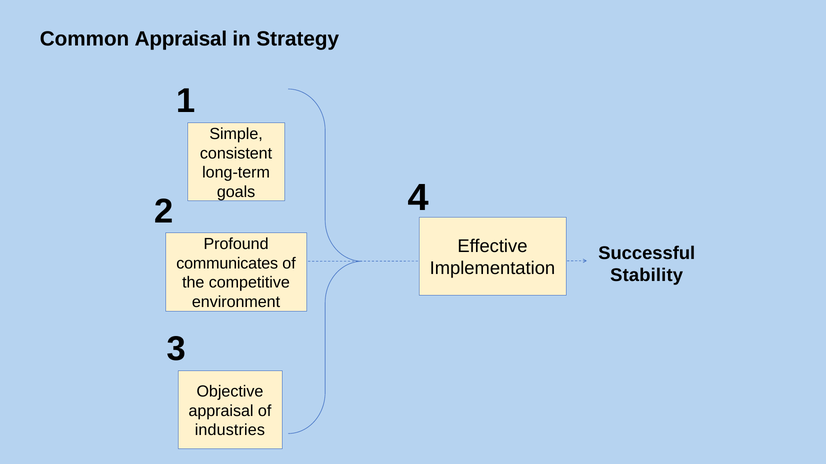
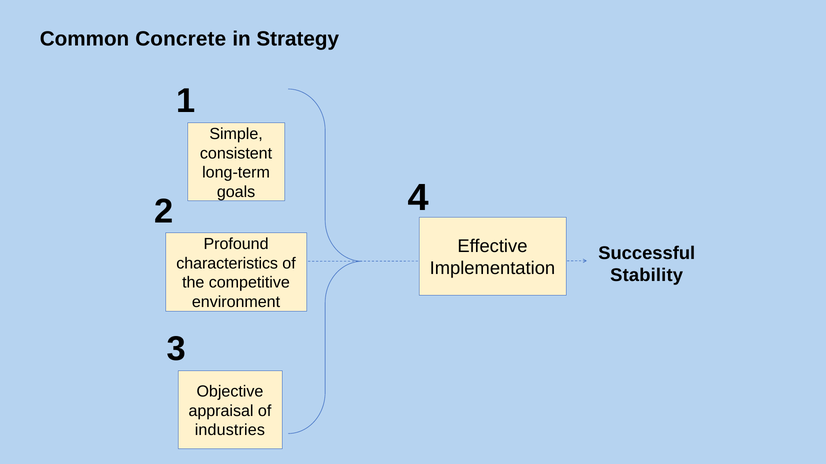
Common Appraisal: Appraisal -> Concrete (181, 39)
communicates: communicates -> characteristics (227, 264)
